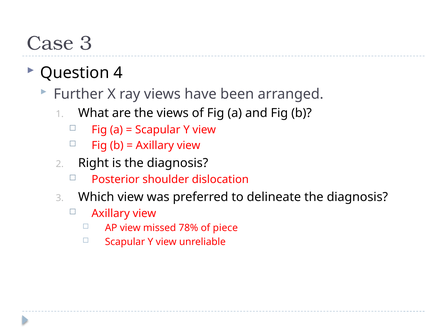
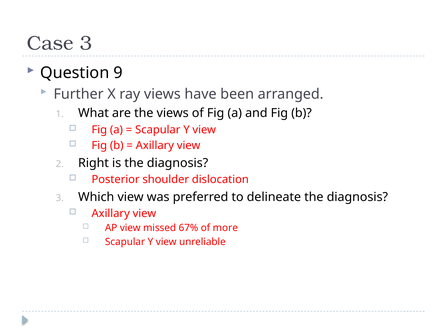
4: 4 -> 9 (118, 73)
78%: 78% -> 67% (188, 227)
piece: piece -> more (225, 227)
